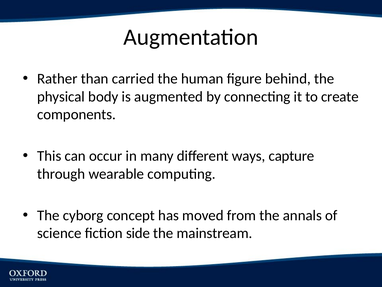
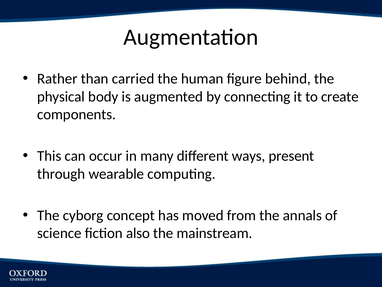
capture: capture -> present (291, 156)
side: side -> also (138, 233)
